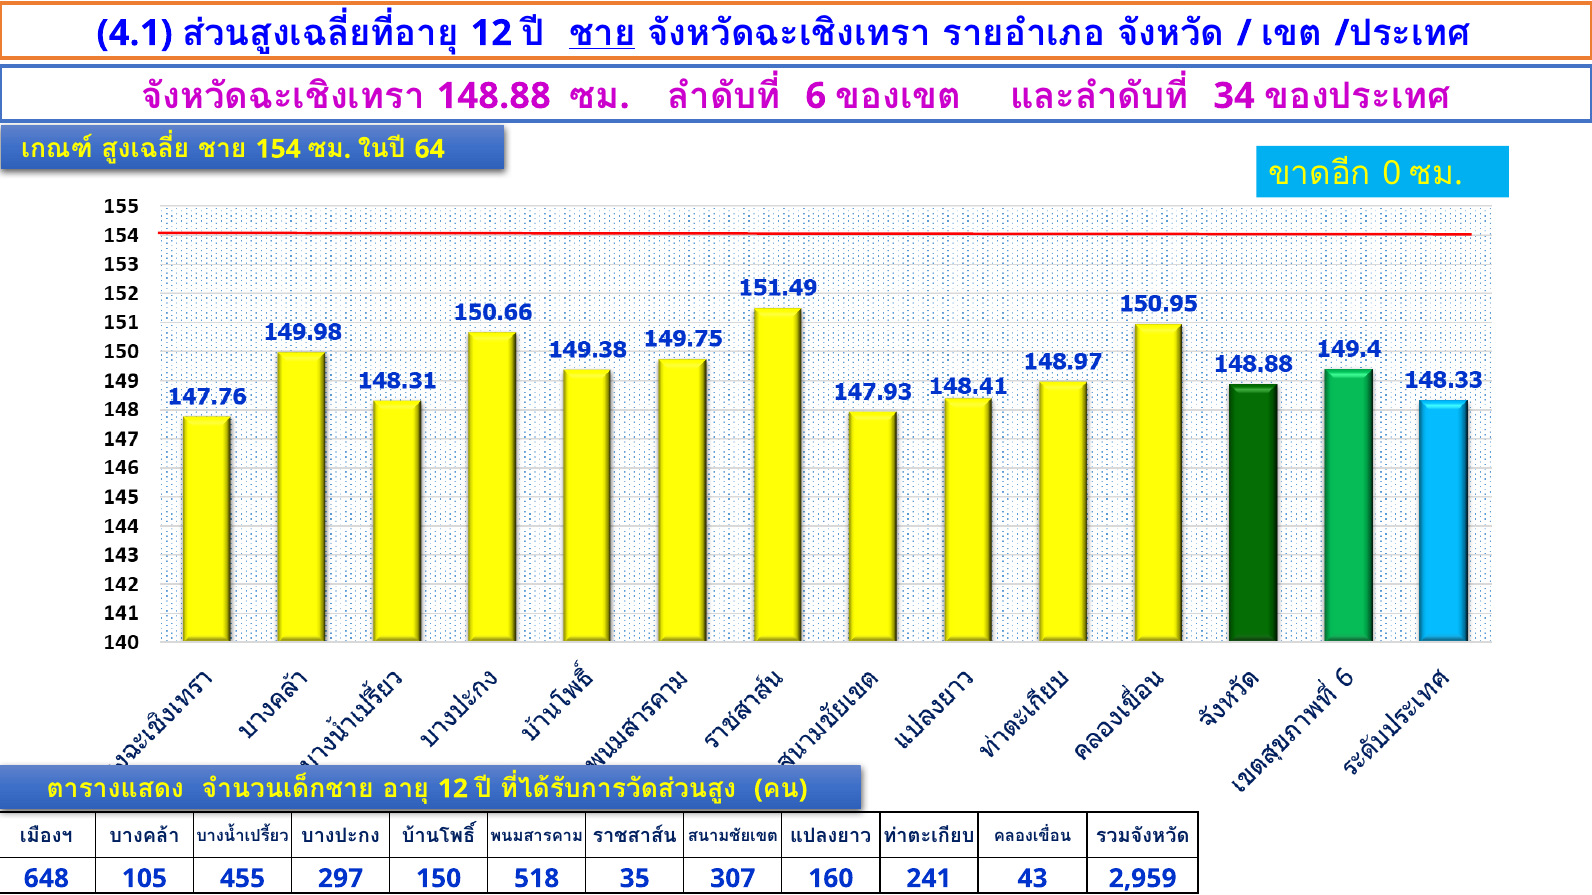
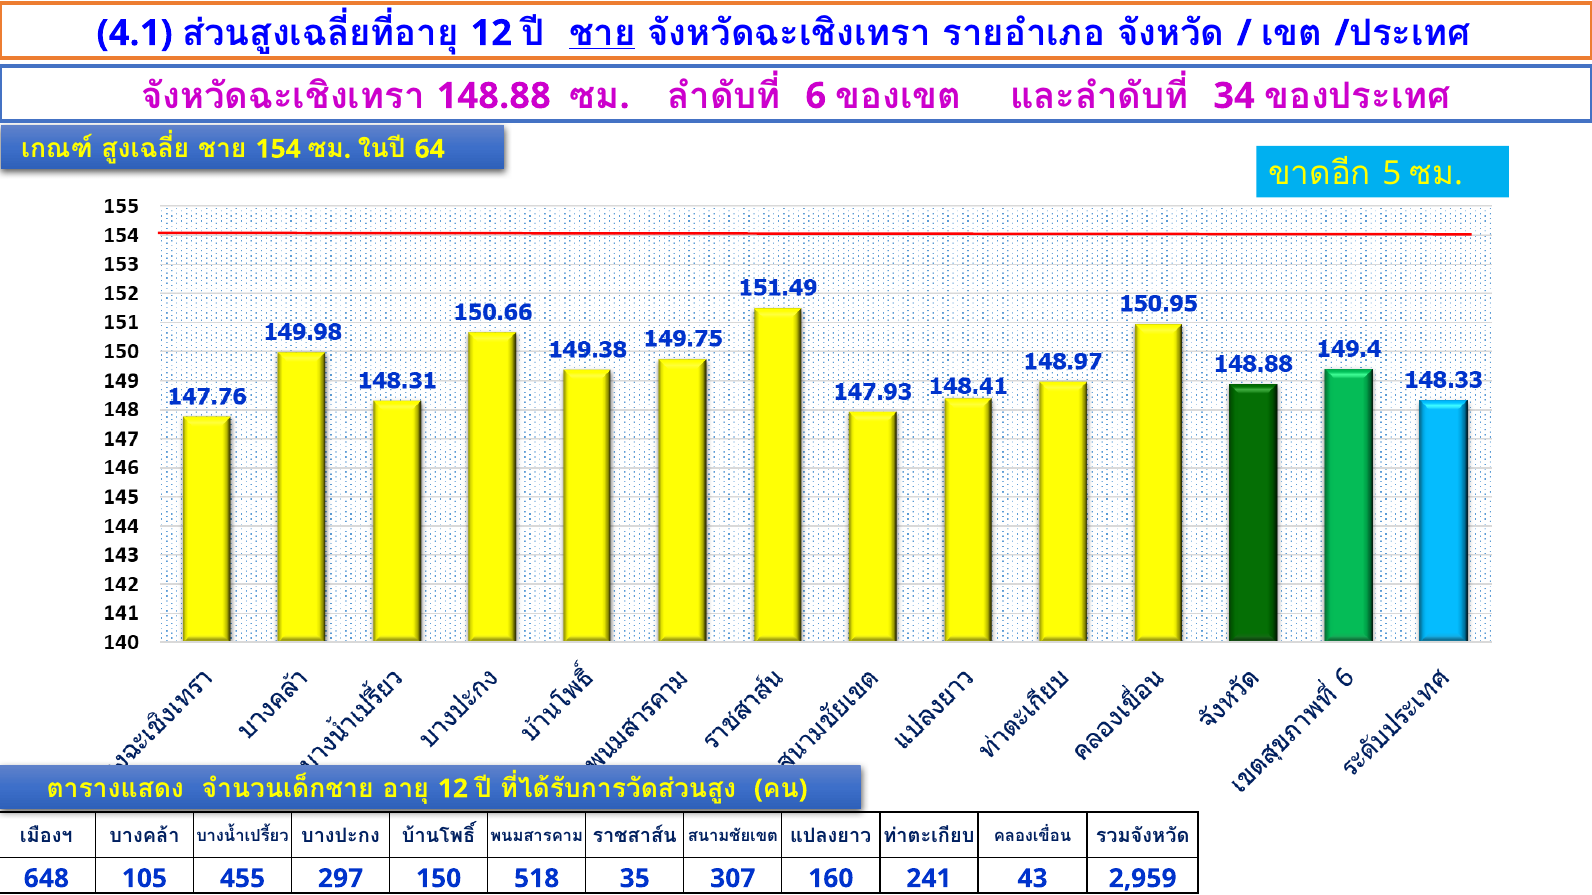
0: 0 -> 5 (1392, 174)
